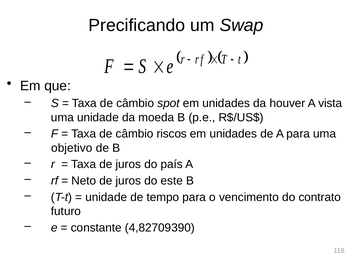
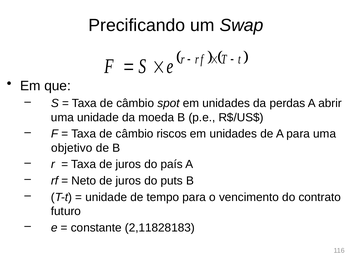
houver: houver -> perdas (287, 103)
vista: vista -> abrir (330, 103)
este: este -> puts (172, 181)
4,82709390: 4,82709390 -> 2,11828183 (160, 228)
